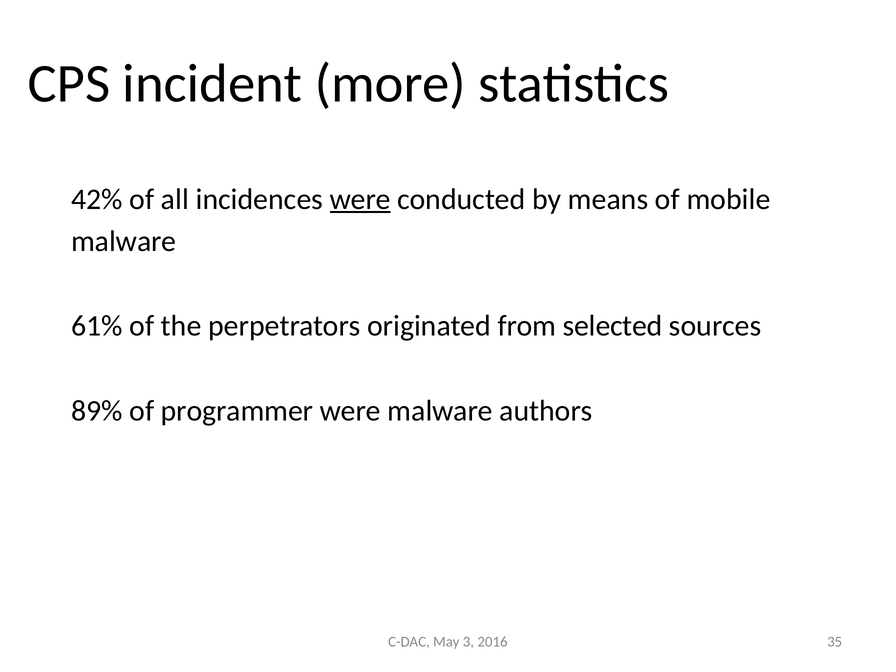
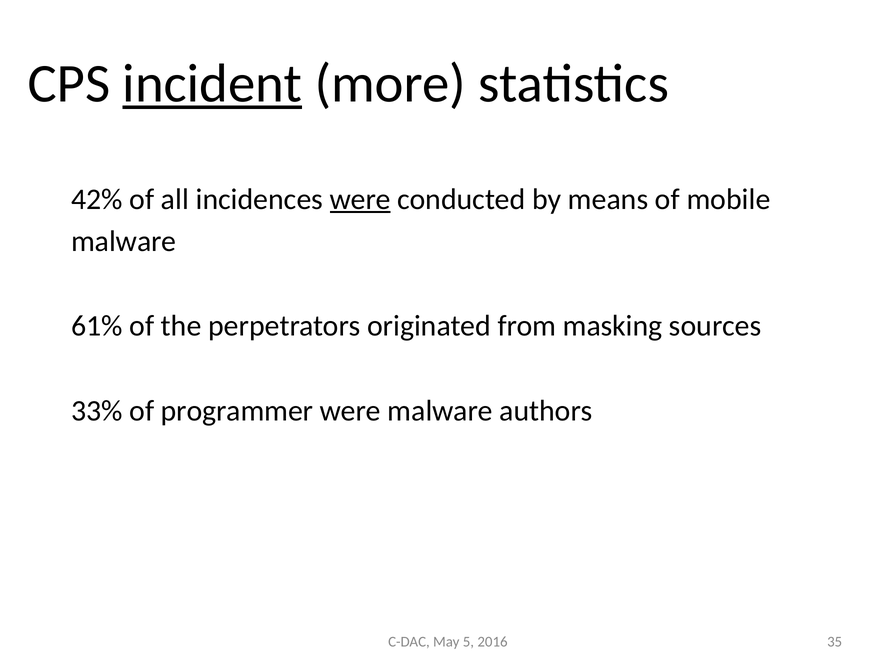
incident underline: none -> present (212, 84)
selected: selected -> masking (613, 326)
89%: 89% -> 33% (97, 411)
3: 3 -> 5 (468, 642)
